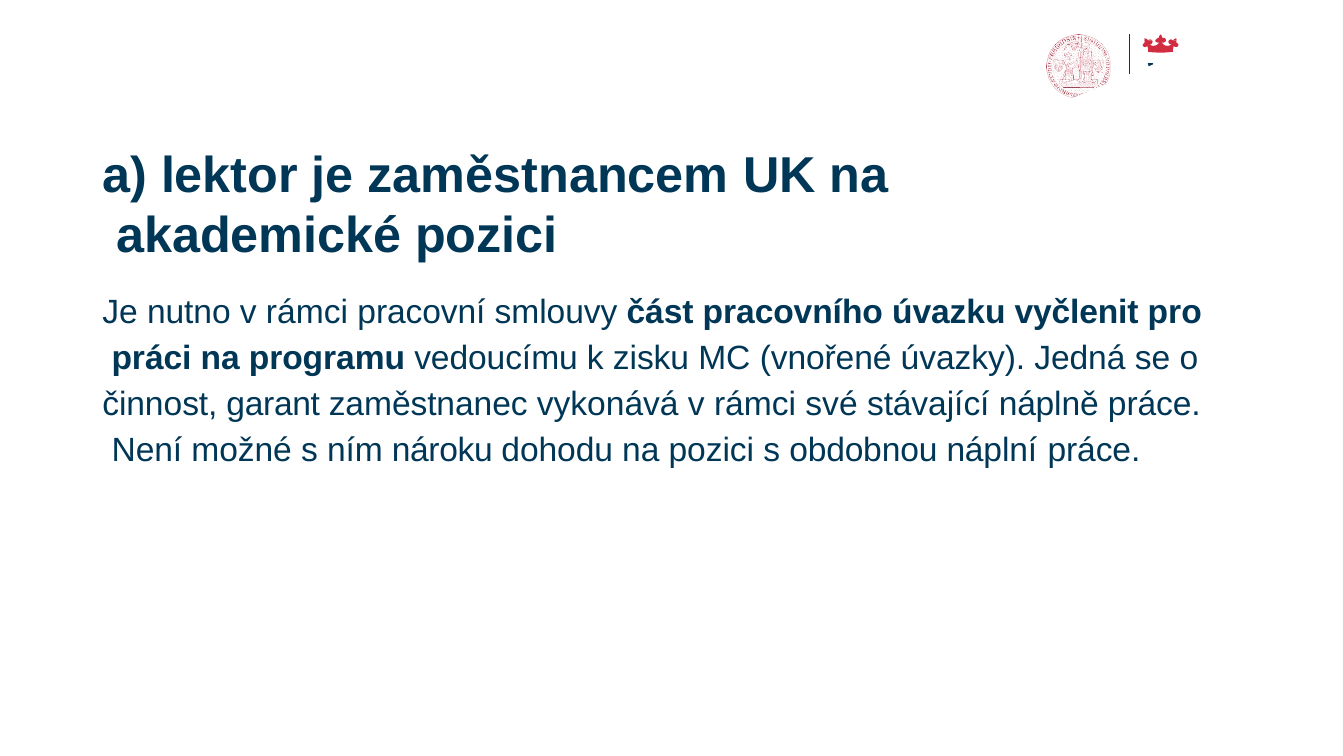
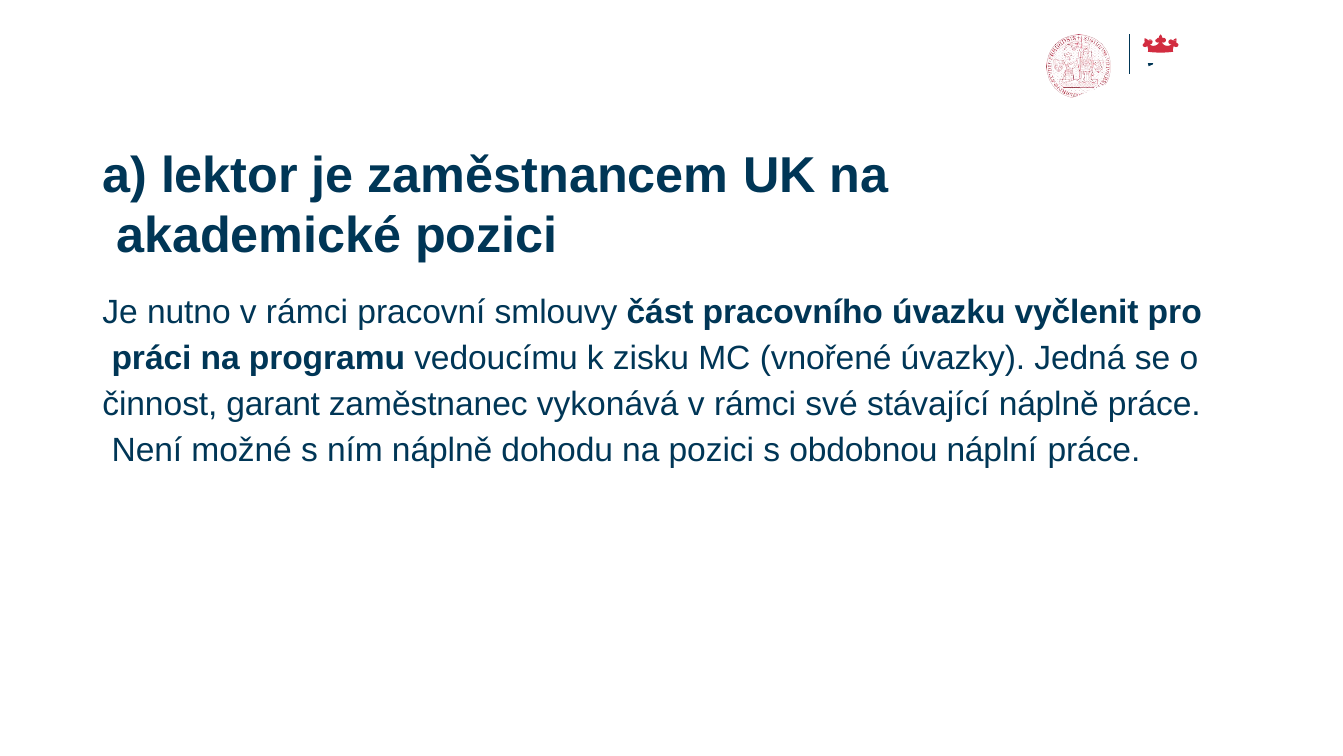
ním nároku: nároku -> náplně (442, 450)
